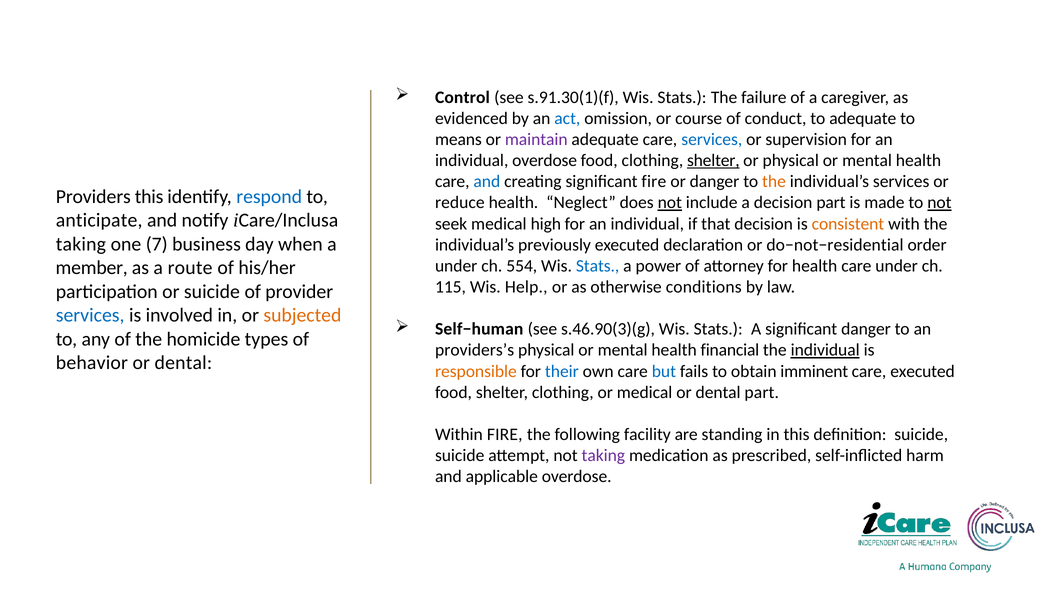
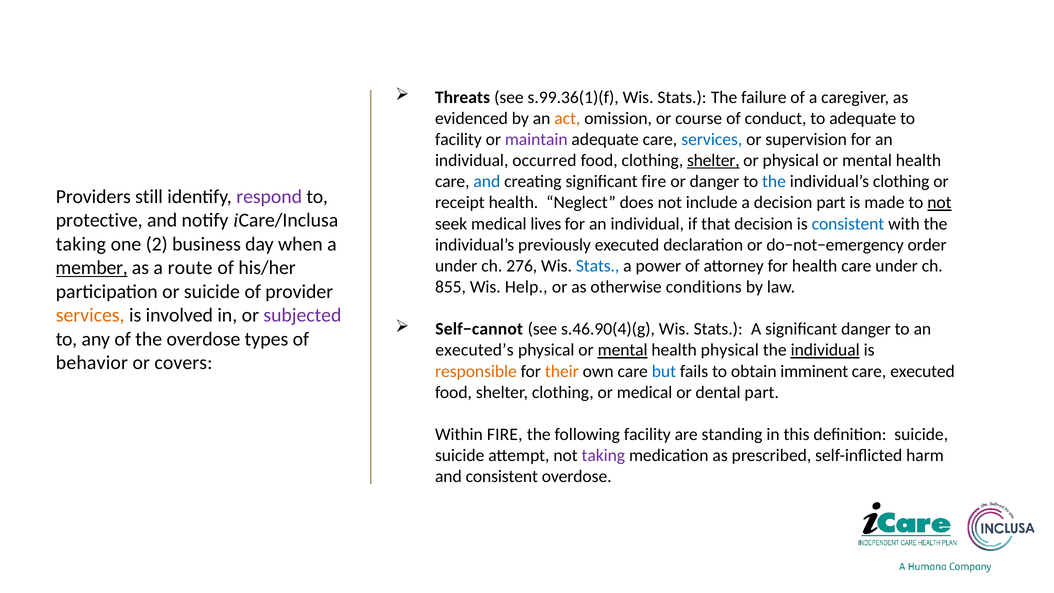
Control: Control -> Threats (463, 97)
s.91.30(1)(f: s.91.30(1)(f -> s.99.36(1)(f (573, 97)
act colour: blue -> orange (567, 118)
means: means -> facility (458, 139)
individual overdose: overdose -> occurred (544, 160)
the colour: orange -> blue (774, 182)
individual’s services: services -> clothing (901, 182)
Providers this: this -> still (149, 197)
respond colour: blue -> purple (269, 197)
reduce: reduce -> receipt (460, 203)
not underline: present -> none (670, 203)
anticipate: anticipate -> protective (99, 220)
high: high -> lives (546, 224)
consistent colour: orange -> blue (848, 224)
7: 7 -> 2 (157, 244)
do−not−residential: do−not−residential -> do−not−emergency (835, 245)
554: 554 -> 276 (522, 266)
member underline: none -> present (92, 268)
115: 115 -> 855 (450, 287)
services colour: blue -> orange (90, 315)
subjected colour: orange -> purple (302, 315)
Self−human: Self−human -> Self−cannot (479, 329)
s.46.90(3)(g: s.46.90(3)(g -> s.46.90(4)(g (608, 329)
the homicide: homicide -> overdose (203, 339)
providers’s: providers’s -> executed’s (475, 350)
mental underline: none -> present (623, 350)
health financial: financial -> physical (730, 350)
dental: dental -> covers (183, 363)
their colour: blue -> orange (562, 371)
and applicable: applicable -> consistent (502, 477)
